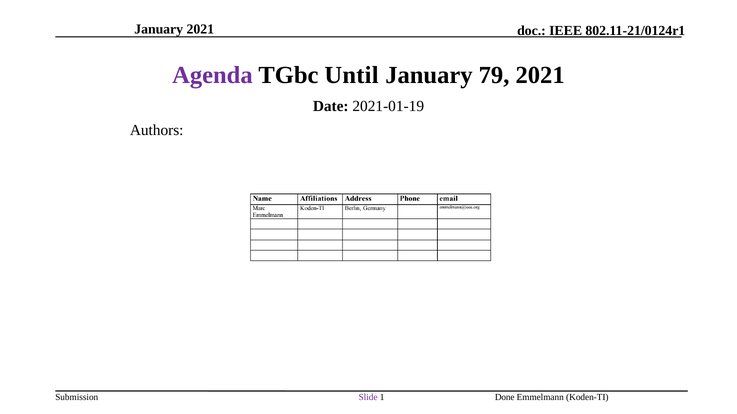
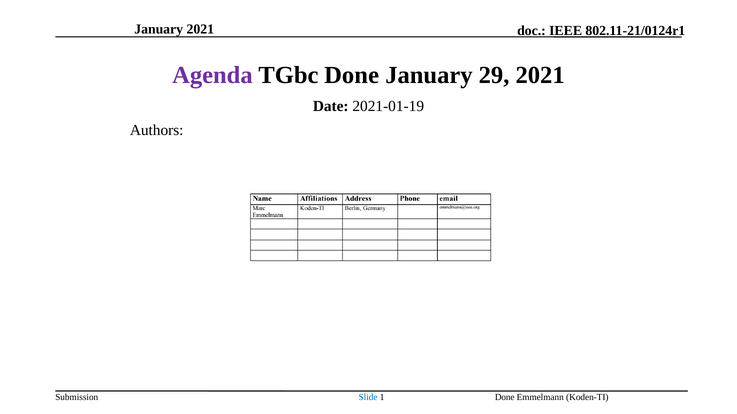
TGbc Until: Until -> Done (352, 75)
79: 79 -> 29 (494, 75)
Slide colour: purple -> blue (368, 398)
